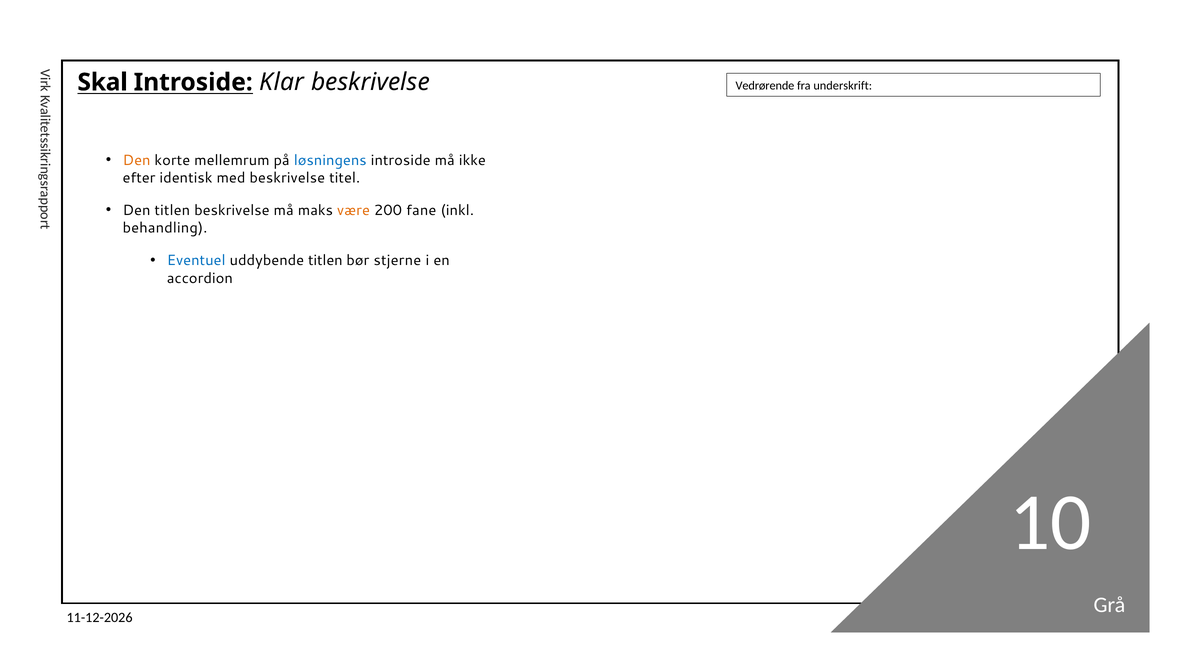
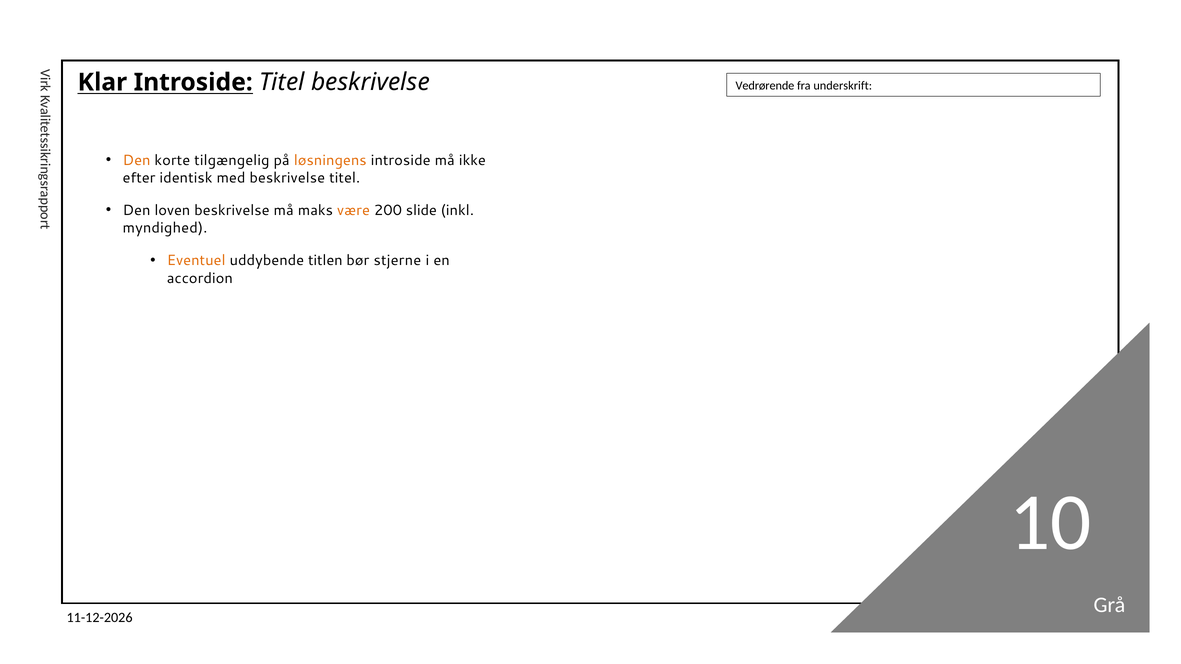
Skal: Skal -> Klar (102, 82)
Introside Klar: Klar -> Titel (282, 82)
mellemrum: mellemrum -> tilgængelig (232, 160)
løsningens colour: blue -> orange (330, 160)
Den titlen: titlen -> loven (172, 210)
fane: fane -> slide (421, 210)
behandling: behandling -> myndighed (165, 228)
Eventuel colour: blue -> orange (196, 261)
